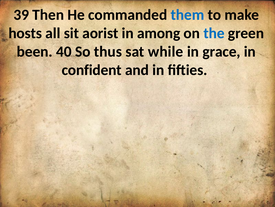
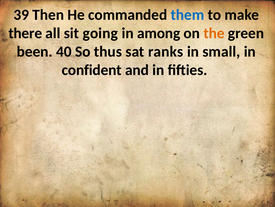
hosts: hosts -> there (25, 33)
aorist: aorist -> going (100, 33)
the colour: blue -> orange (214, 33)
while: while -> ranks (166, 51)
grace: grace -> small (221, 51)
